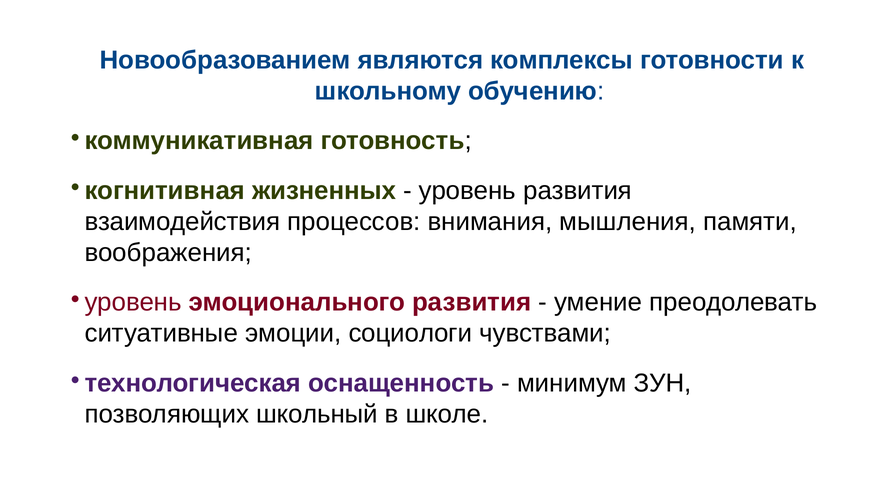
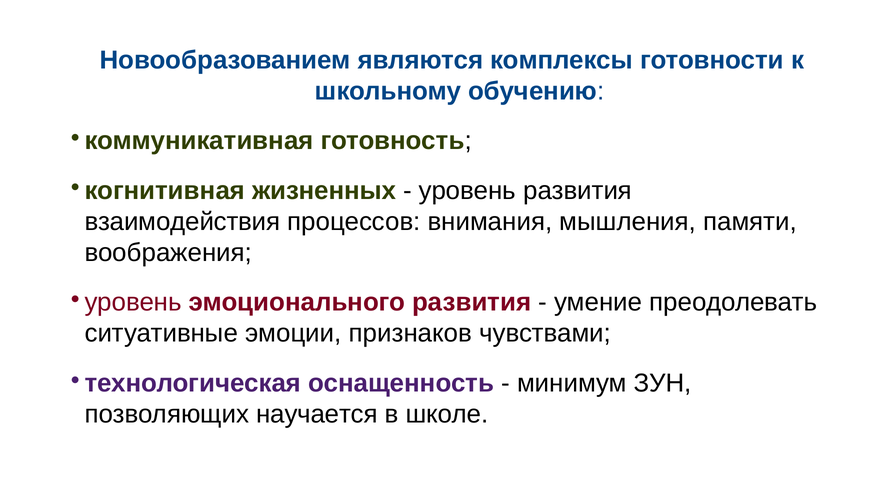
социологи: социологи -> признаков (410, 333)
школьный: школьный -> научается (317, 414)
